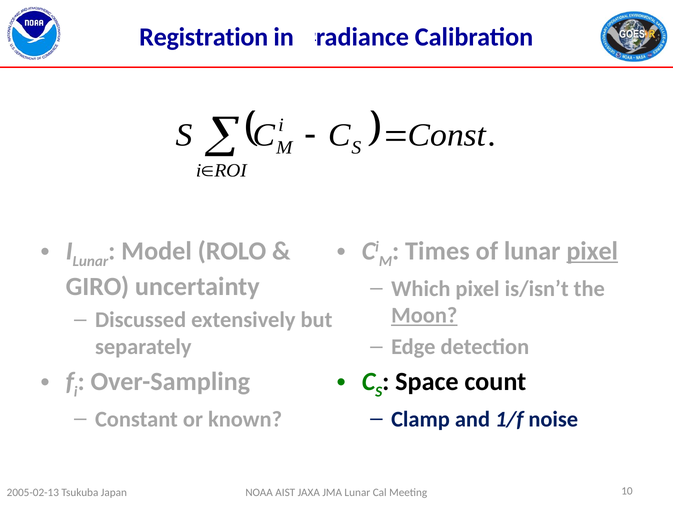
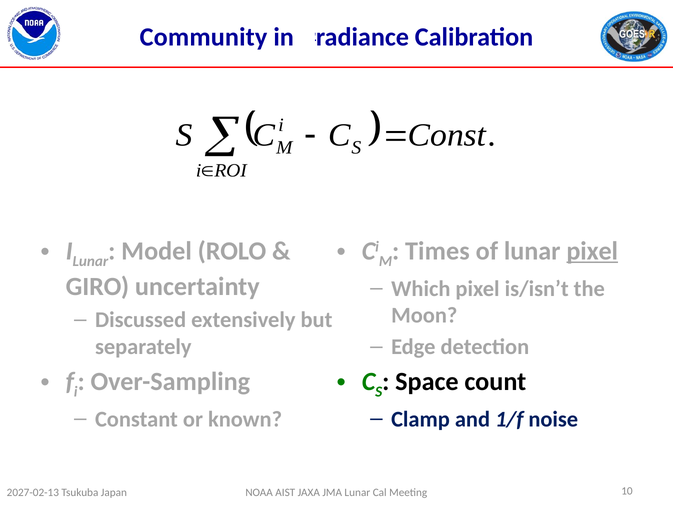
Registration: Registration -> Community (204, 37)
Moon underline: present -> none (424, 315)
2005-02-13: 2005-02-13 -> 2027-02-13 (33, 492)
